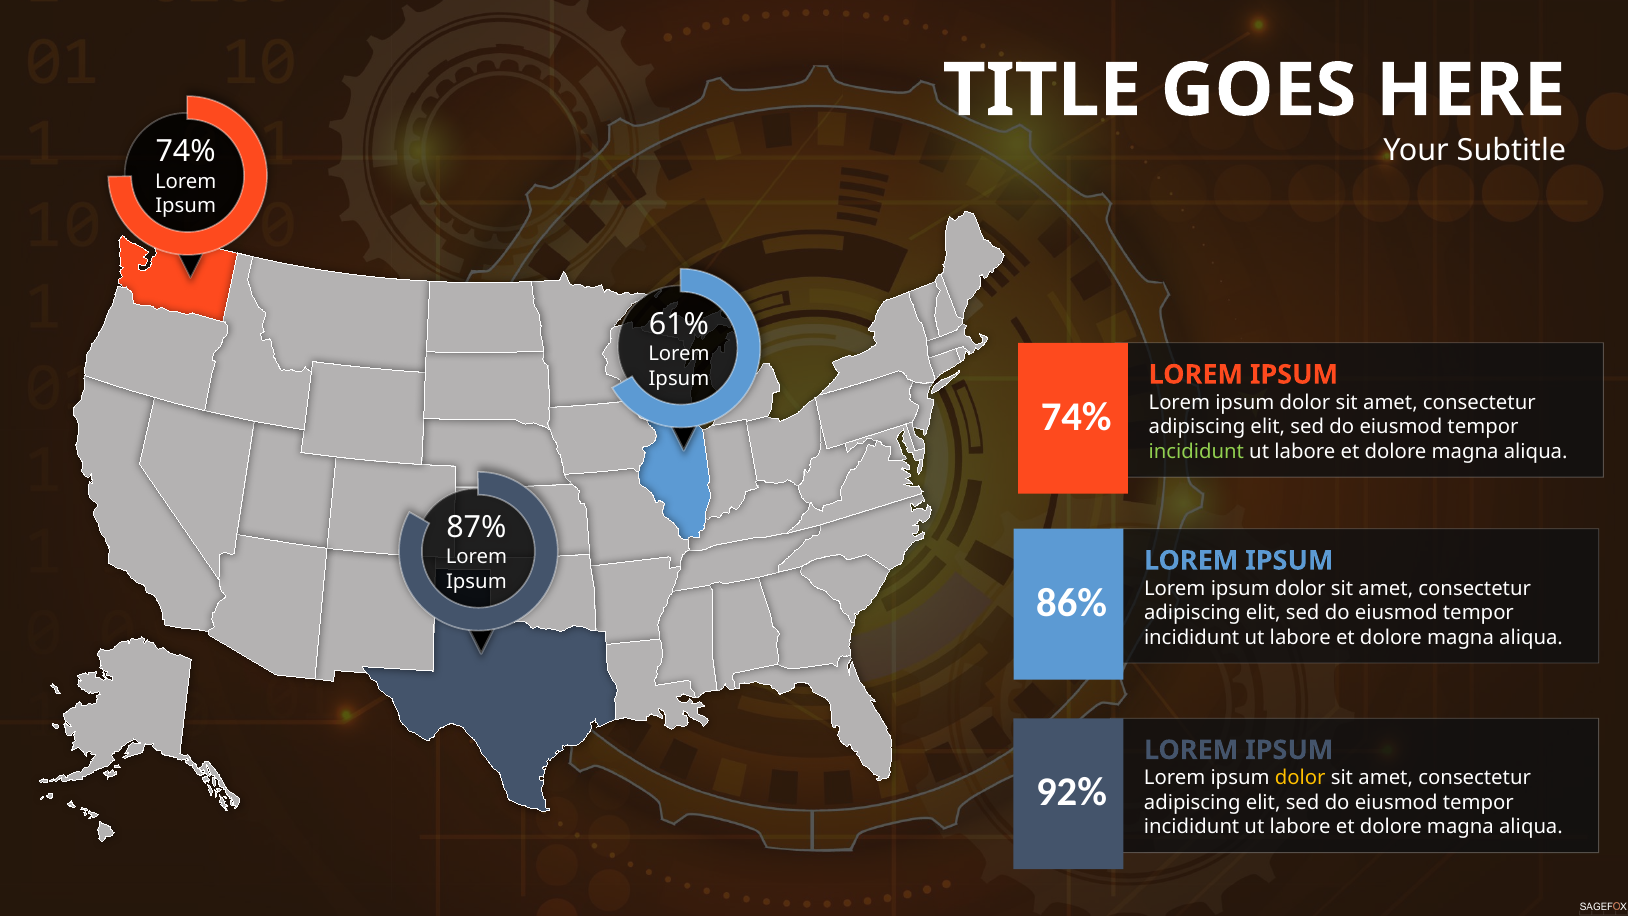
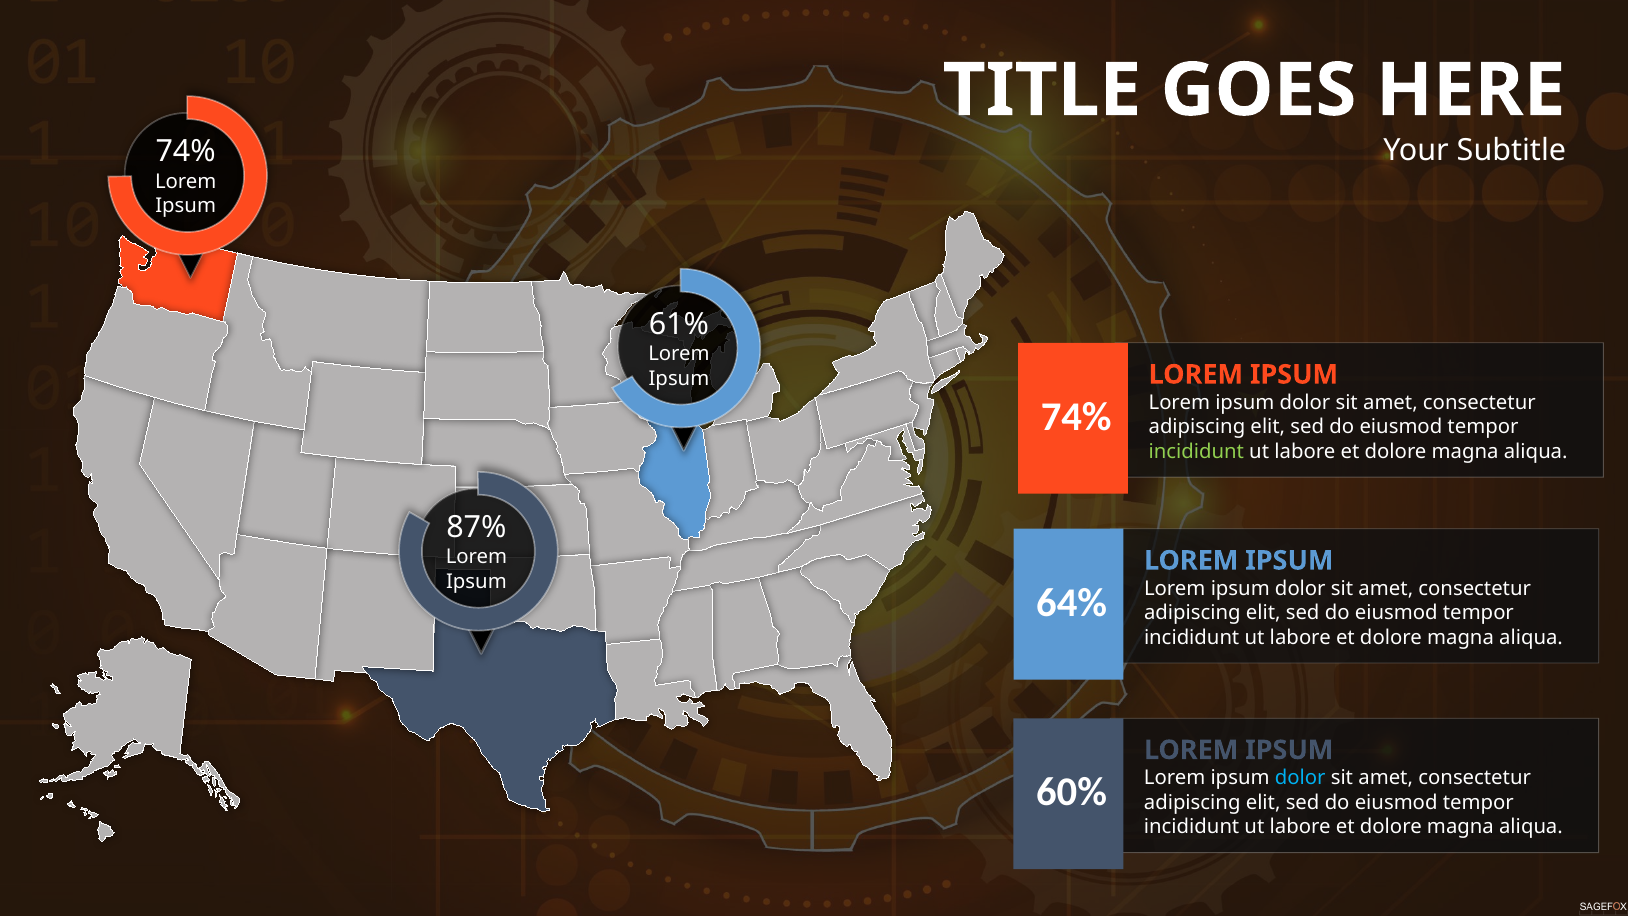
86%: 86% -> 64% (1072, 603)
dolor colour: yellow -> light blue (1300, 778)
92%: 92% -> 60% (1072, 792)
